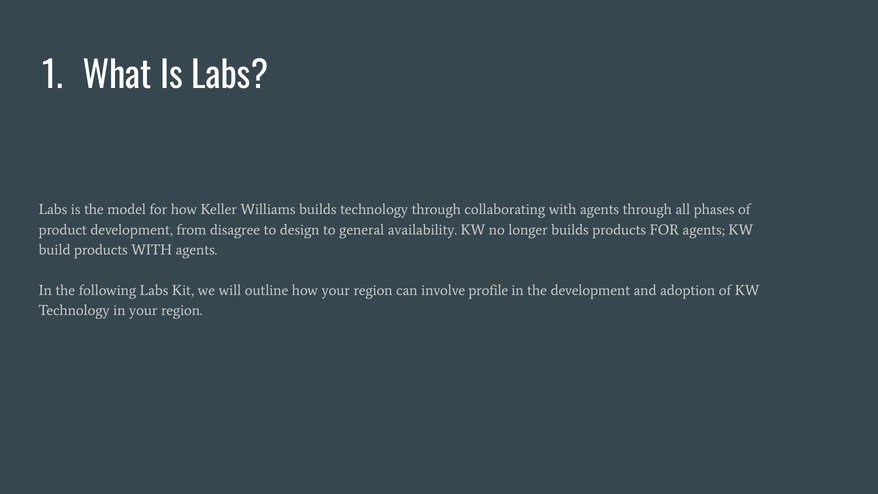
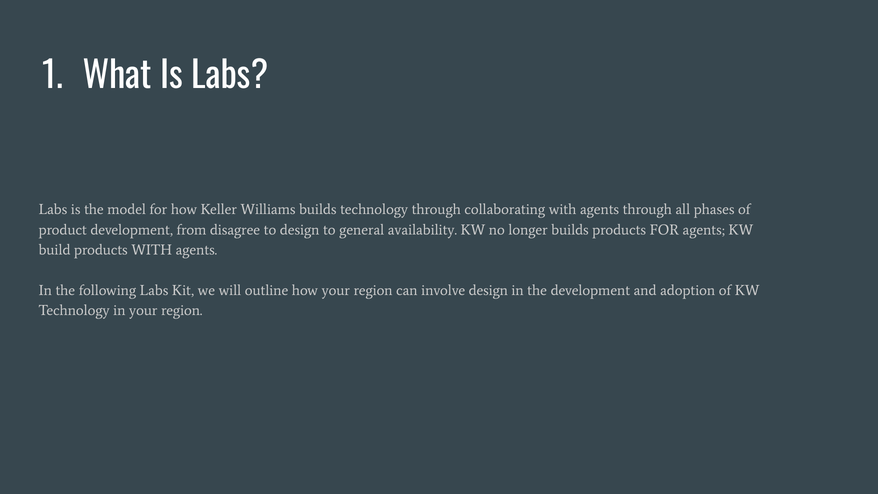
involve profile: profile -> design (488, 290)
